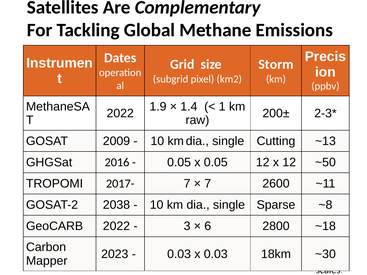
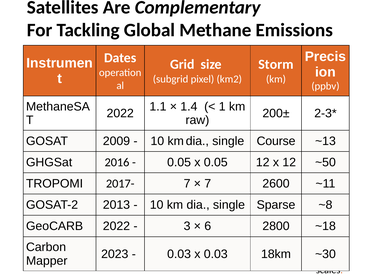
1.9: 1.9 -> 1.1 (158, 107)
Cutting: Cutting -> Course (276, 141)
2038: 2038 -> 2013 (116, 205)
